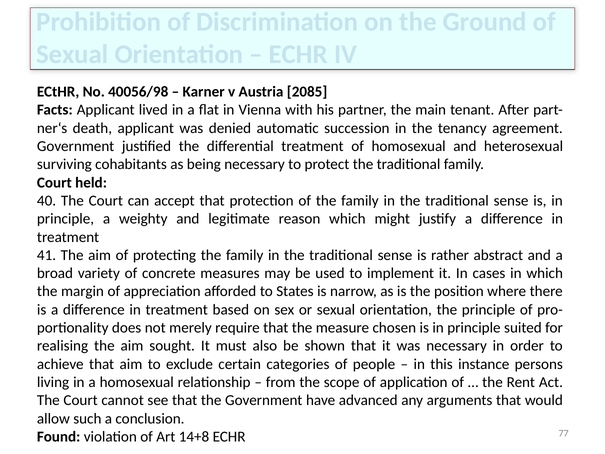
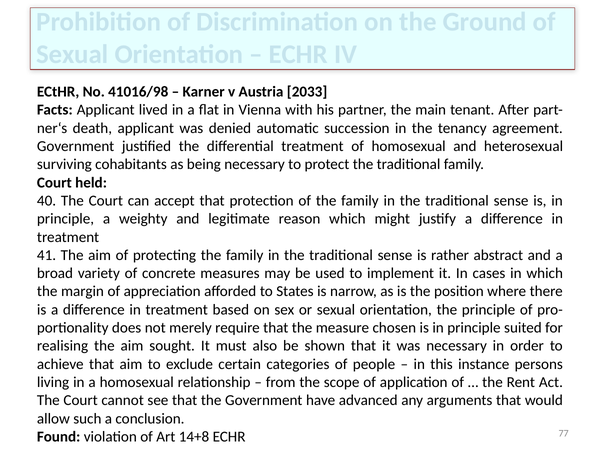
40056/98: 40056/98 -> 41016/98 (138, 92)
2085: 2085 -> 2033 (307, 92)
